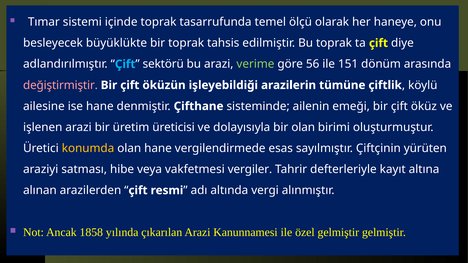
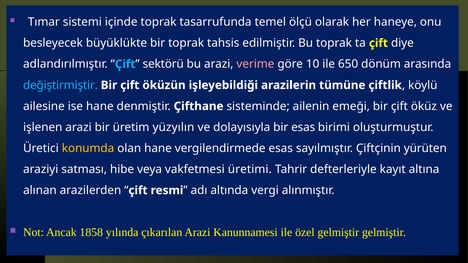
verime colour: light green -> pink (255, 64)
56: 56 -> 10 (313, 64)
151: 151 -> 650 (348, 64)
değiştirmiştir colour: pink -> light blue (60, 85)
üreticisi: üreticisi -> yüzyılın (173, 127)
bir olan: olan -> esas (303, 127)
vergiler: vergiler -> üretimi (250, 169)
